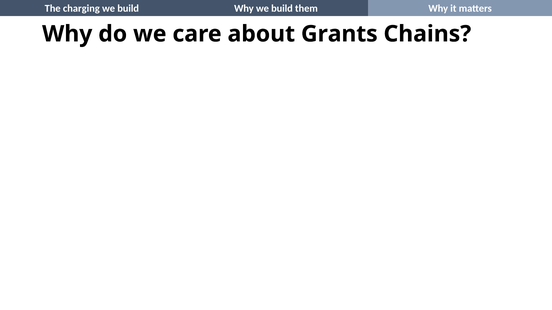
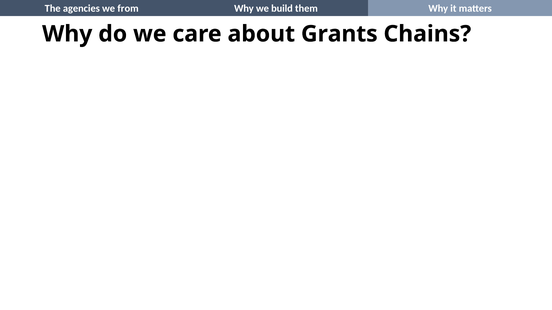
charging: charging -> agencies (81, 9)
build: build -> from (128, 9)
